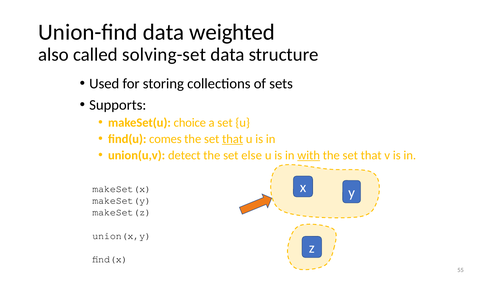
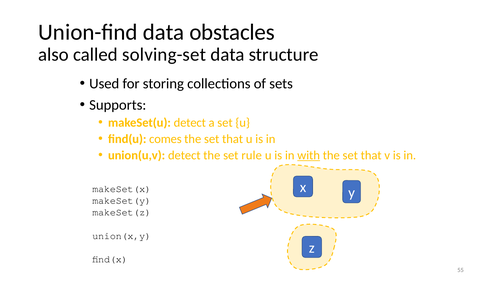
weighted: weighted -> obstacles (232, 32)
makeSet(u choice: choice -> detect (190, 122)
that underline: present -> none (233, 139)
else: else -> rule (252, 155)
